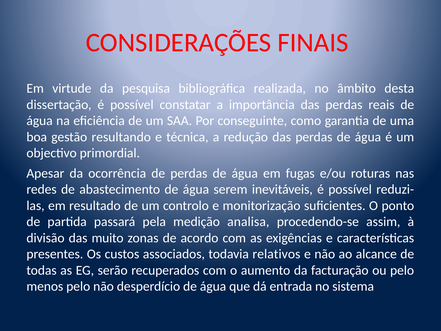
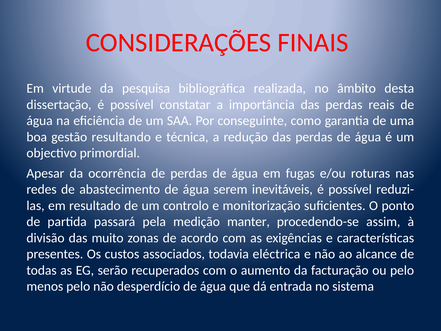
analisa: analisa -> manter (248, 222)
relativos: relativos -> eléctrica (276, 254)
